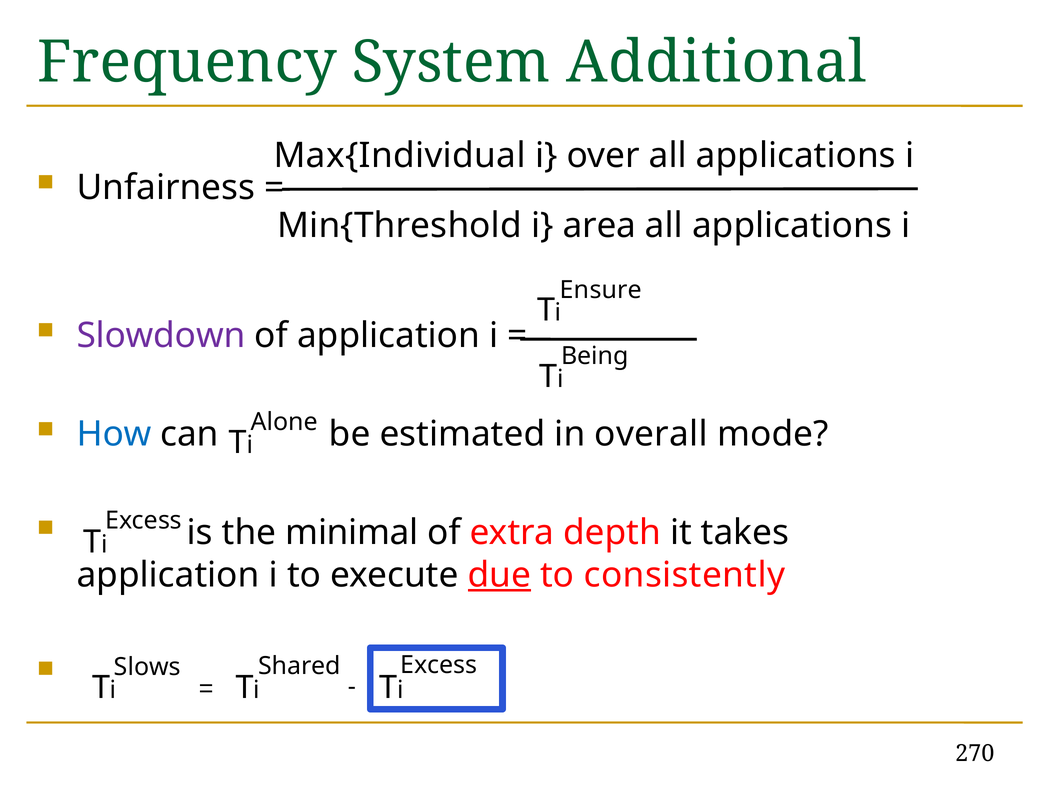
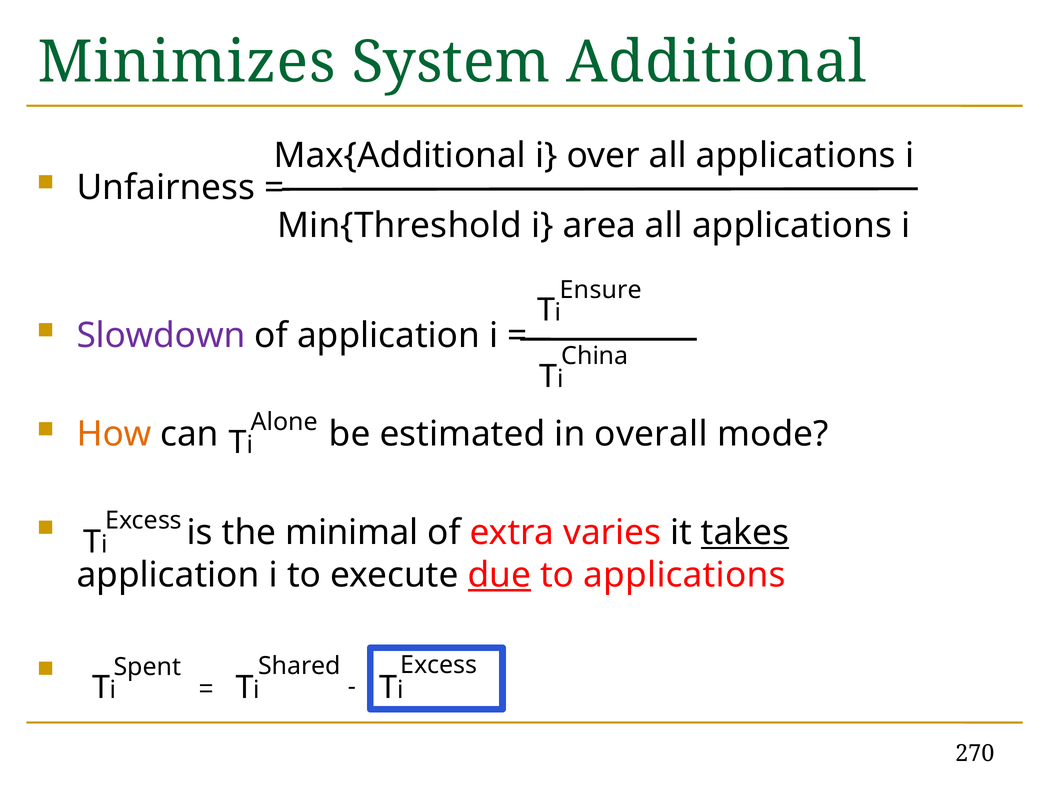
Frequency: Frequency -> Minimizes (187, 62)
Max{Individual: Max{Individual -> Max{Additional (400, 156)
Being: Being -> China (595, 356)
How colour: blue -> orange (114, 434)
depth: depth -> varies (612, 533)
takes underline: none -> present (745, 533)
to consistently: consistently -> applications (685, 575)
Slows: Slows -> Spent (147, 667)
